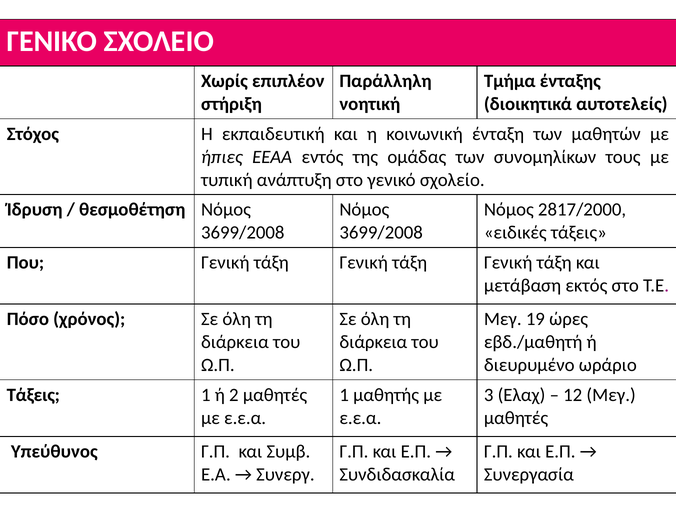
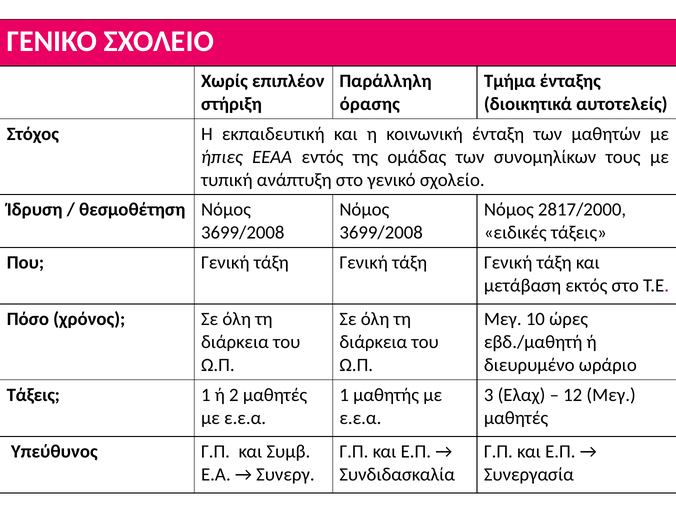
νοητική: νοητική -> όρασης (370, 104)
19: 19 -> 10 (535, 319)
